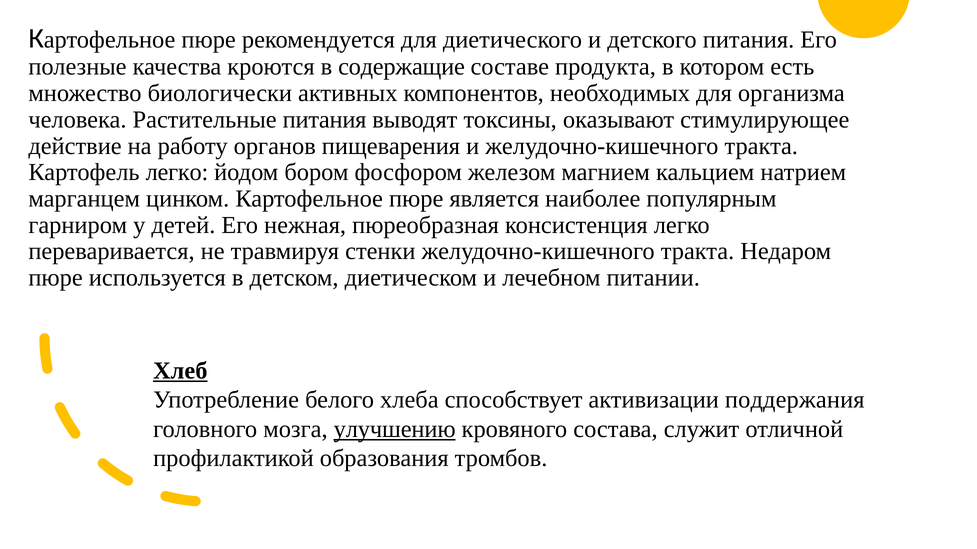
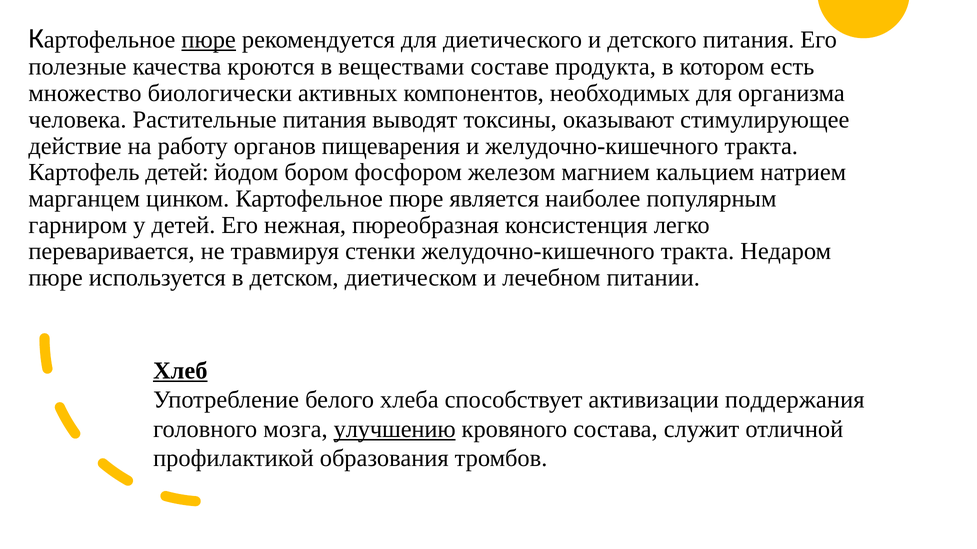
пюре underline: none -> present (209, 40)
содержащие: содержащие -> веществами (401, 67)
Картофель легко: легко -> детей (177, 172)
